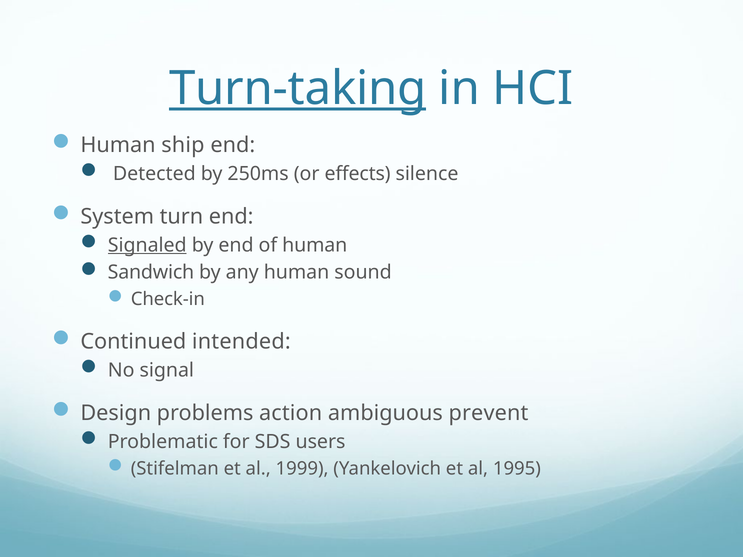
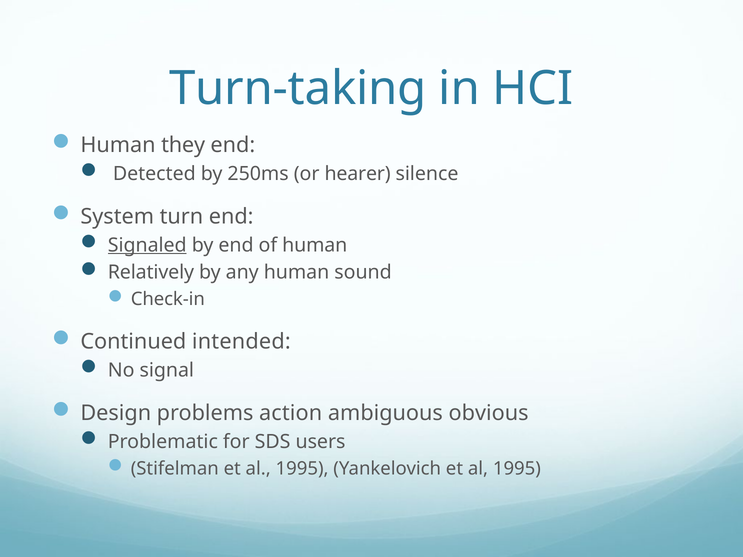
Turn-taking underline: present -> none (298, 88)
ship: ship -> they (183, 145)
effects: effects -> hearer (358, 174)
Sandwich: Sandwich -> Relatively (151, 273)
prevent: prevent -> obvious (489, 413)
Stifelman et al 1999: 1999 -> 1995 (302, 469)
